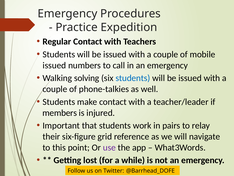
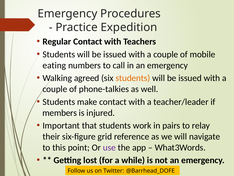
issued: issued -> eating (54, 65)
solving: solving -> agreed (87, 78)
students colour: blue -> orange (133, 78)
